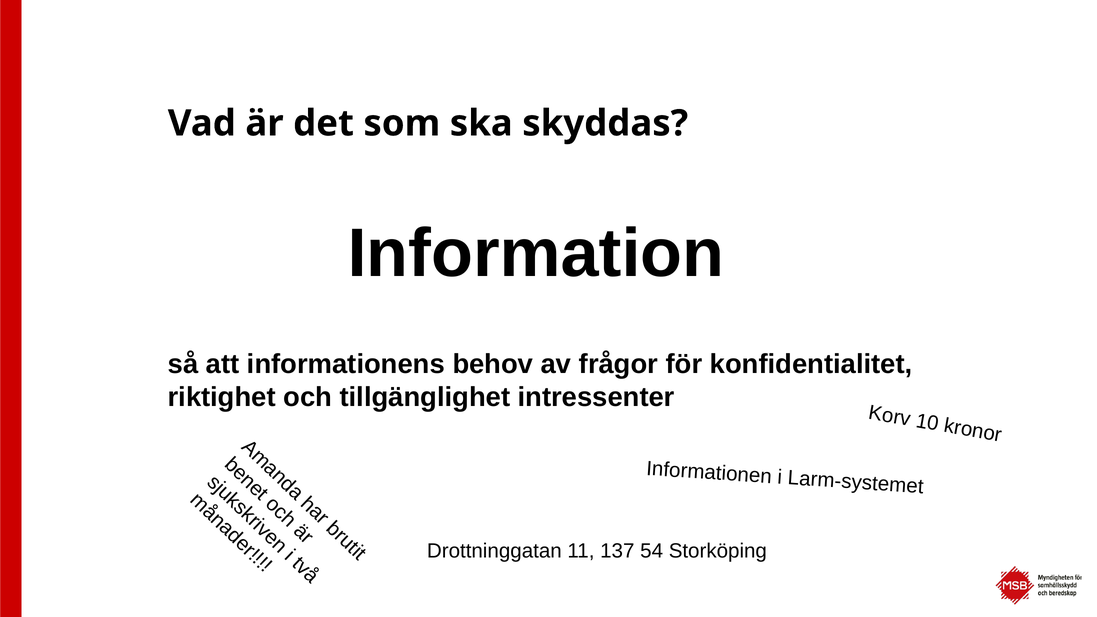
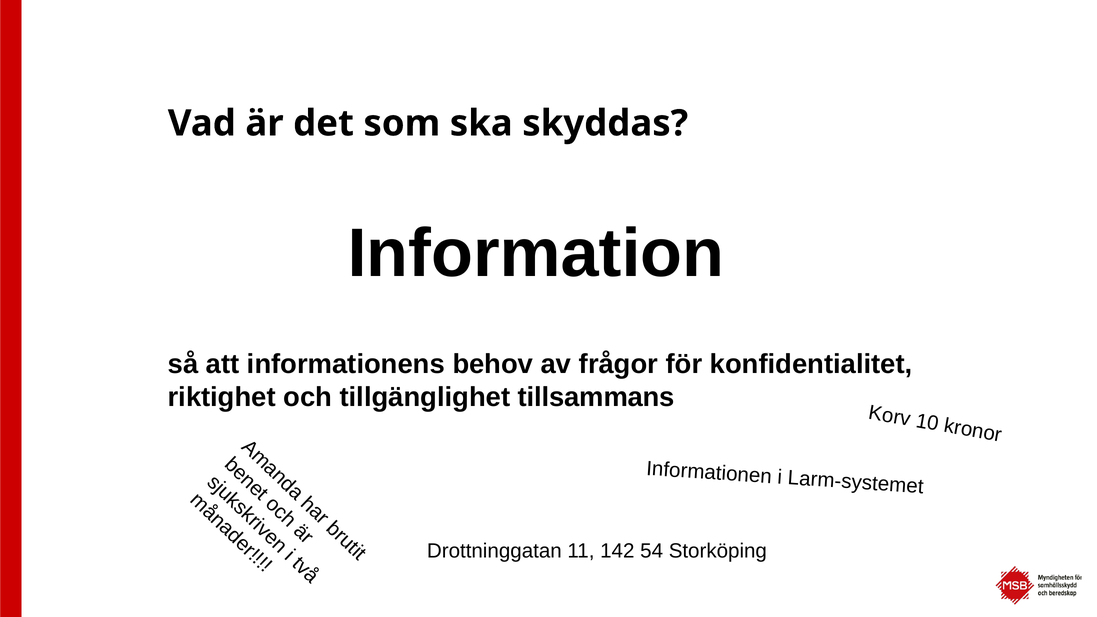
intressenter: intressenter -> tillsammans (596, 397)
137: 137 -> 142 (617, 551)
